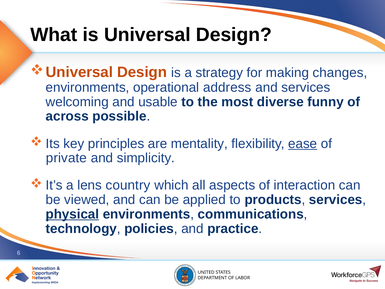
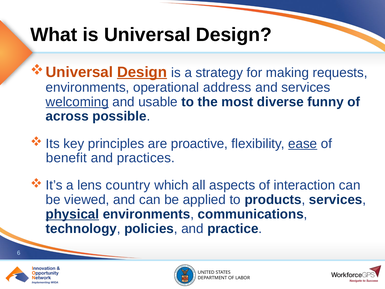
Design underline: none -> present (142, 72)
changes: changes -> requests (340, 73)
welcoming underline: none -> present (77, 102)
mentality: mentality -> proactive (199, 143)
private: private -> benefit (66, 158)
simplicity: simplicity -> practices (146, 158)
